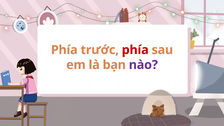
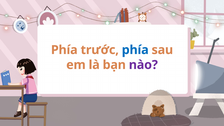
phía colour: red -> blue (135, 50)
